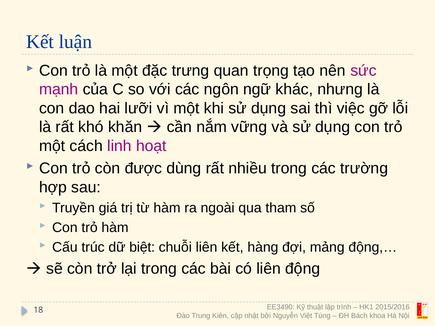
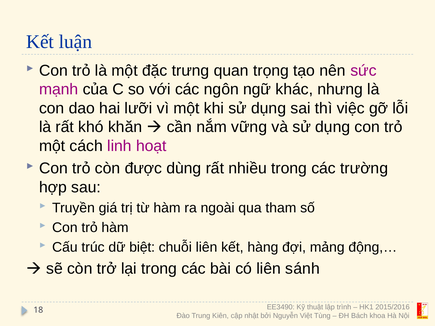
động: động -> sánh (303, 269)
